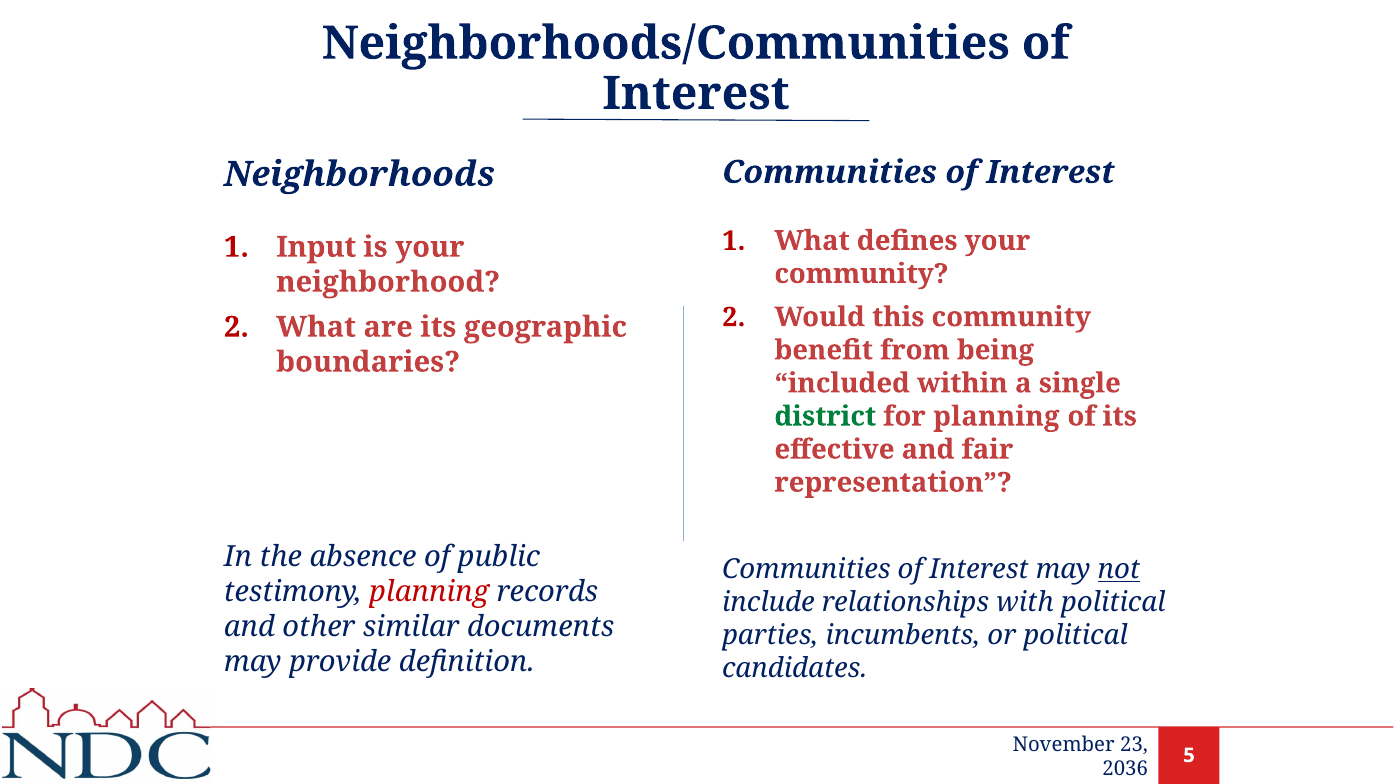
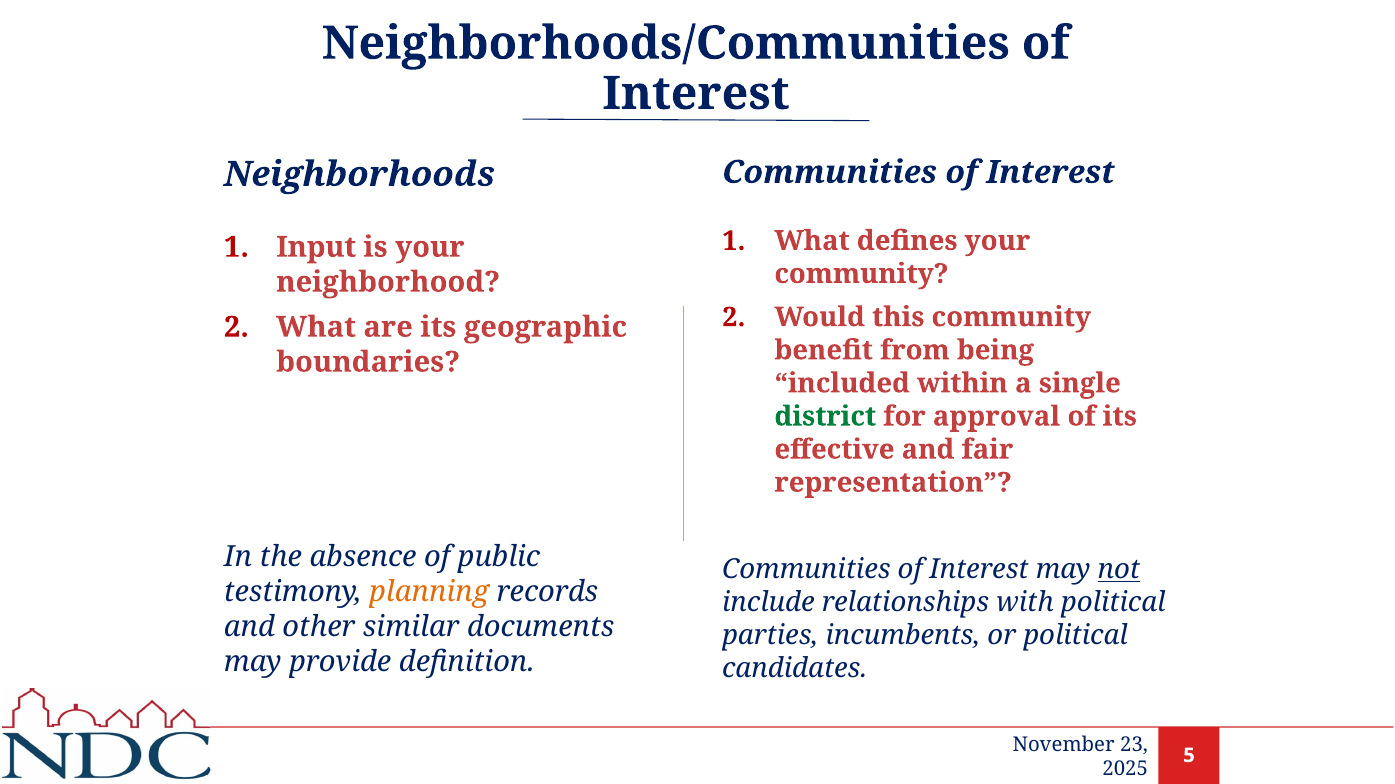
for planning: planning -> approval (996, 417)
planning colour: red -> orange (429, 592)
2036: 2036 -> 2025 (1125, 770)
